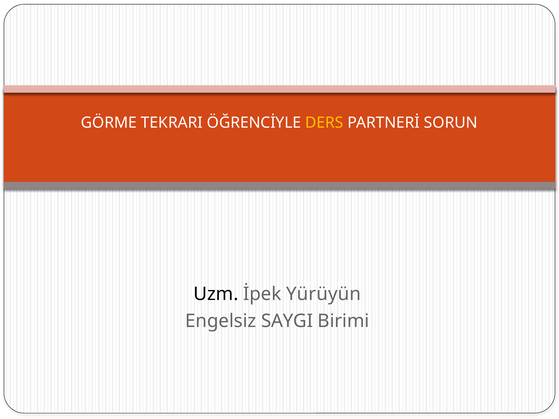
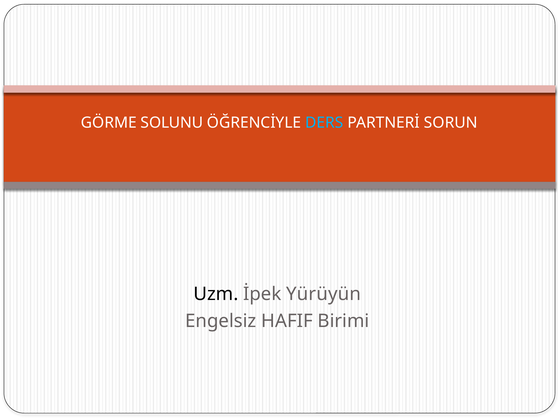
TEKRARI: TEKRARI -> SOLUNU (172, 123)
DERS colour: yellow -> light blue (324, 123)
SAYGI: SAYGI -> HAFIF (287, 321)
